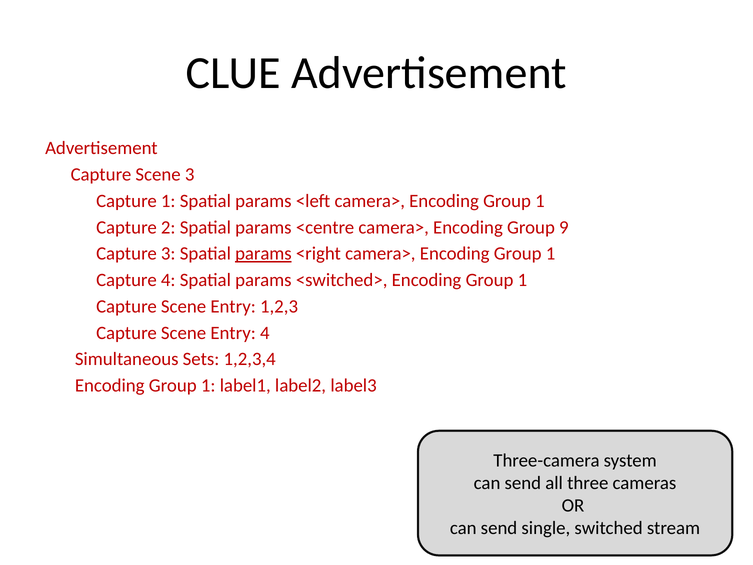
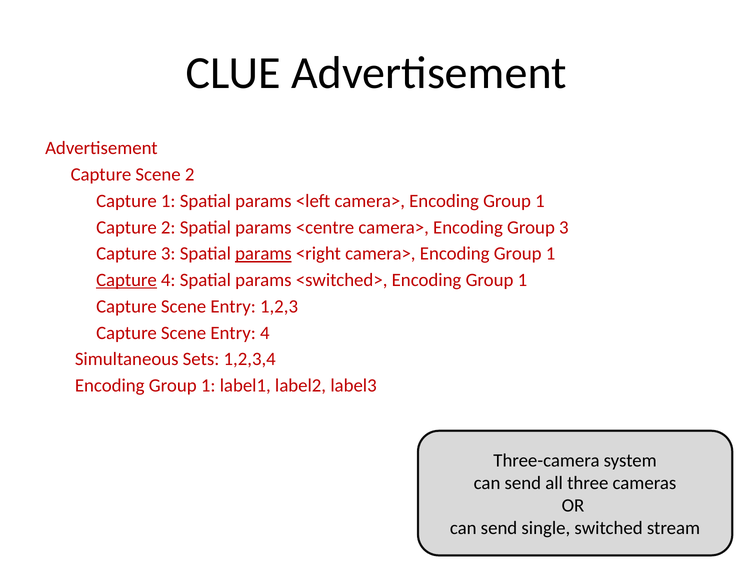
Scene 3: 3 -> 2 (190, 175)
Group 9: 9 -> 3 (564, 227)
Capture underline: none -> present (126, 280)
